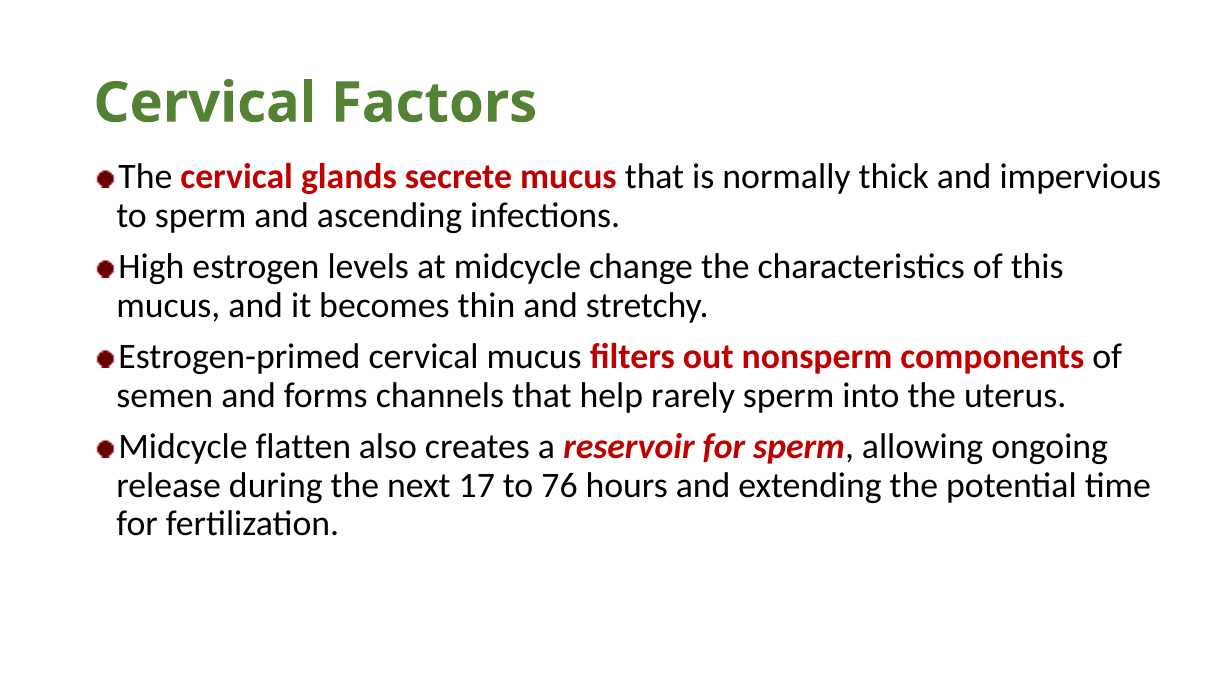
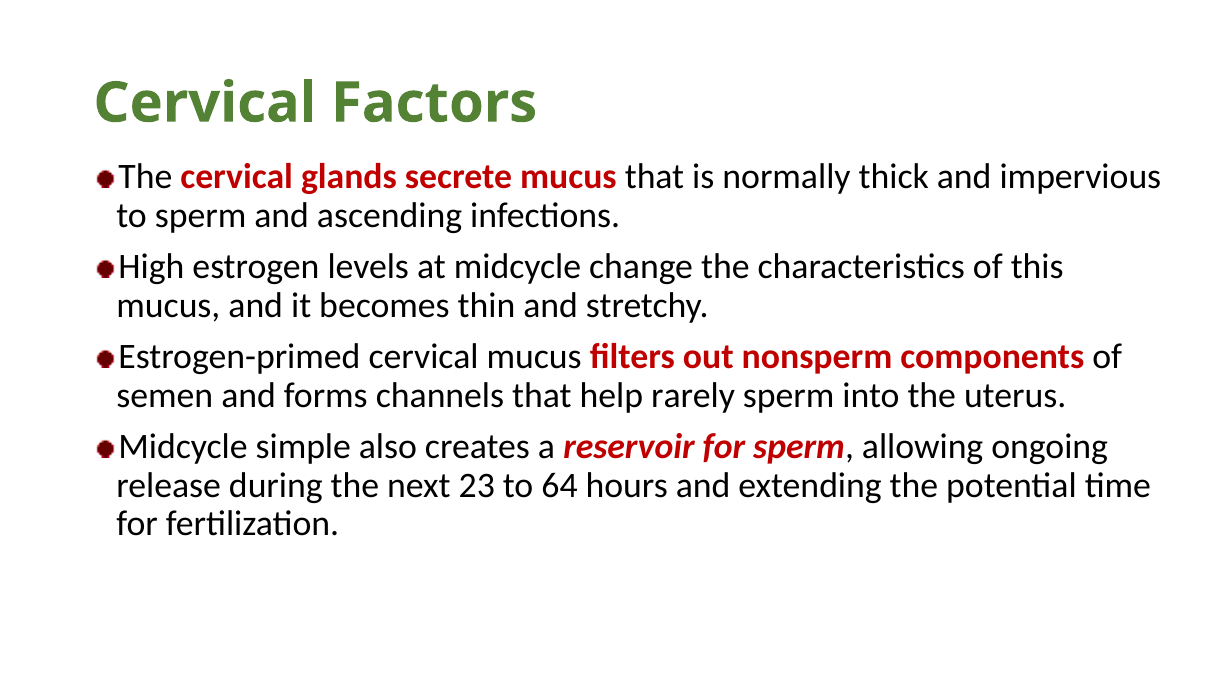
flatten: flatten -> simple (303, 447)
17: 17 -> 23 (477, 485)
76: 76 -> 64 (560, 485)
